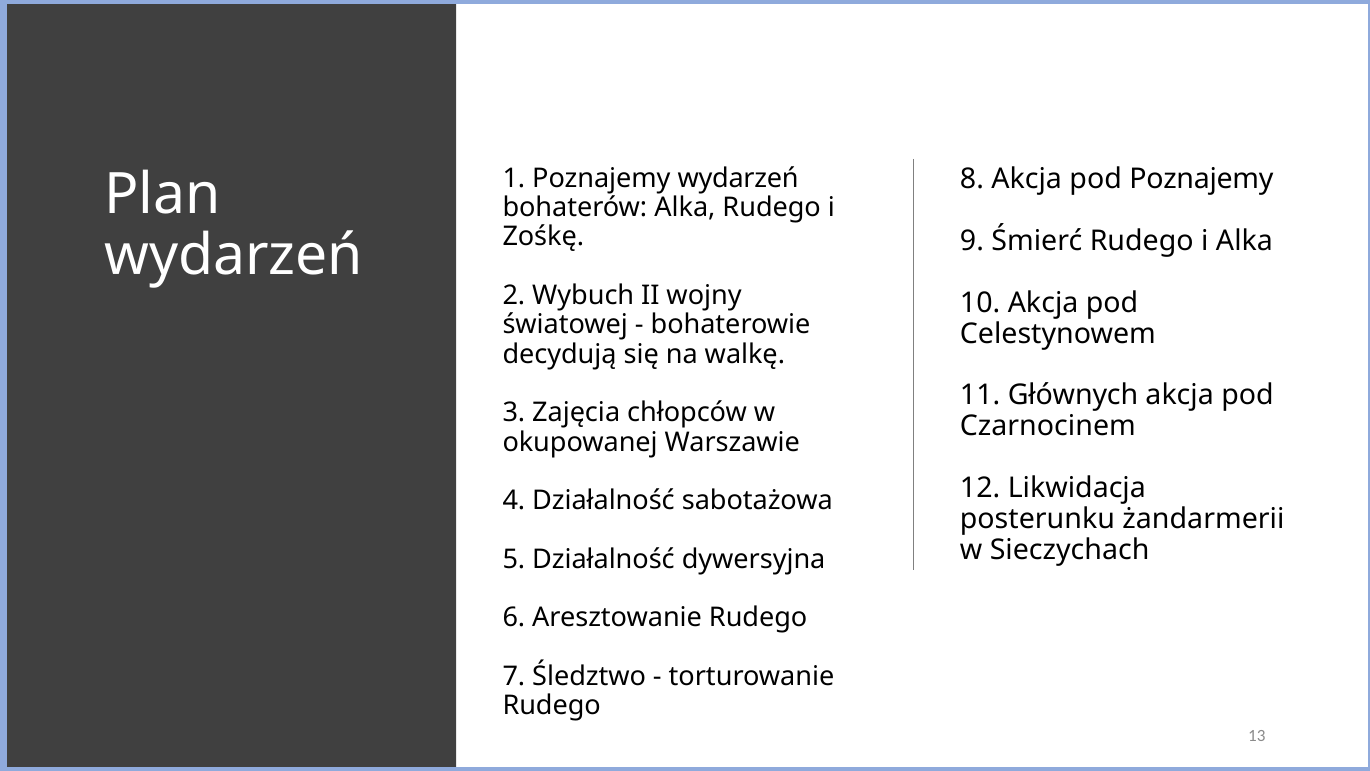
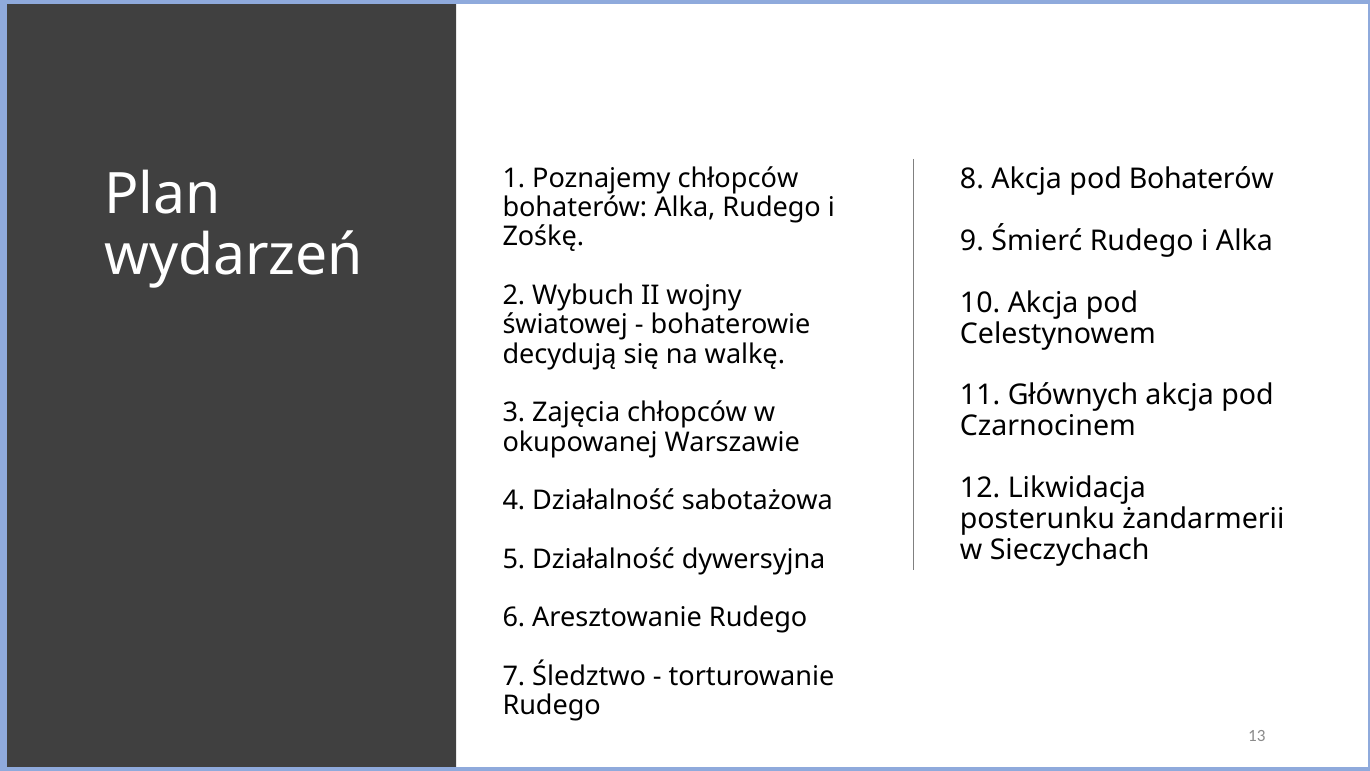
Poznajemy wydarzeń: wydarzeń -> chłopców (738, 178)
pod Poznajemy: Poznajemy -> Bohaterów (1201, 179)
